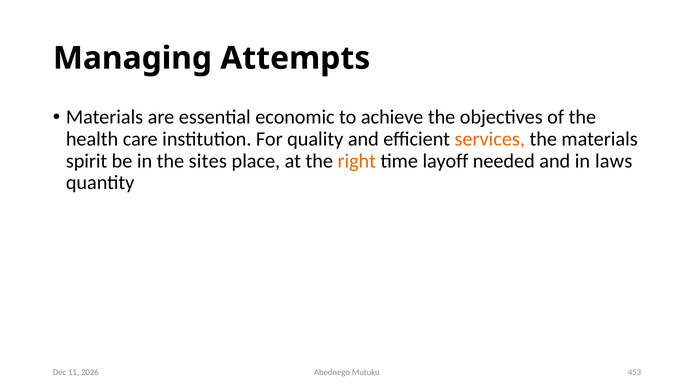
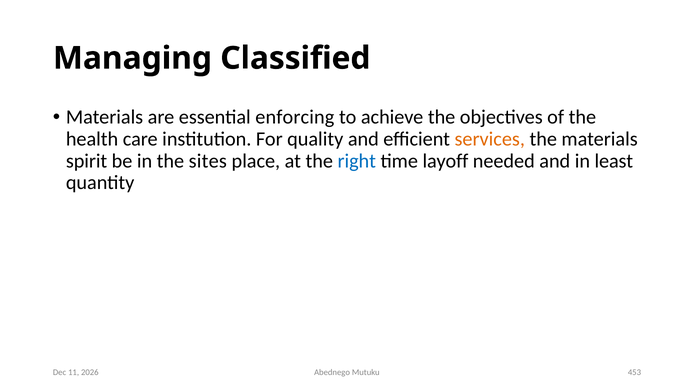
Attempts: Attempts -> Classified (295, 58)
economic: economic -> enforcing (295, 117)
right colour: orange -> blue (357, 161)
laws: laws -> least (614, 161)
